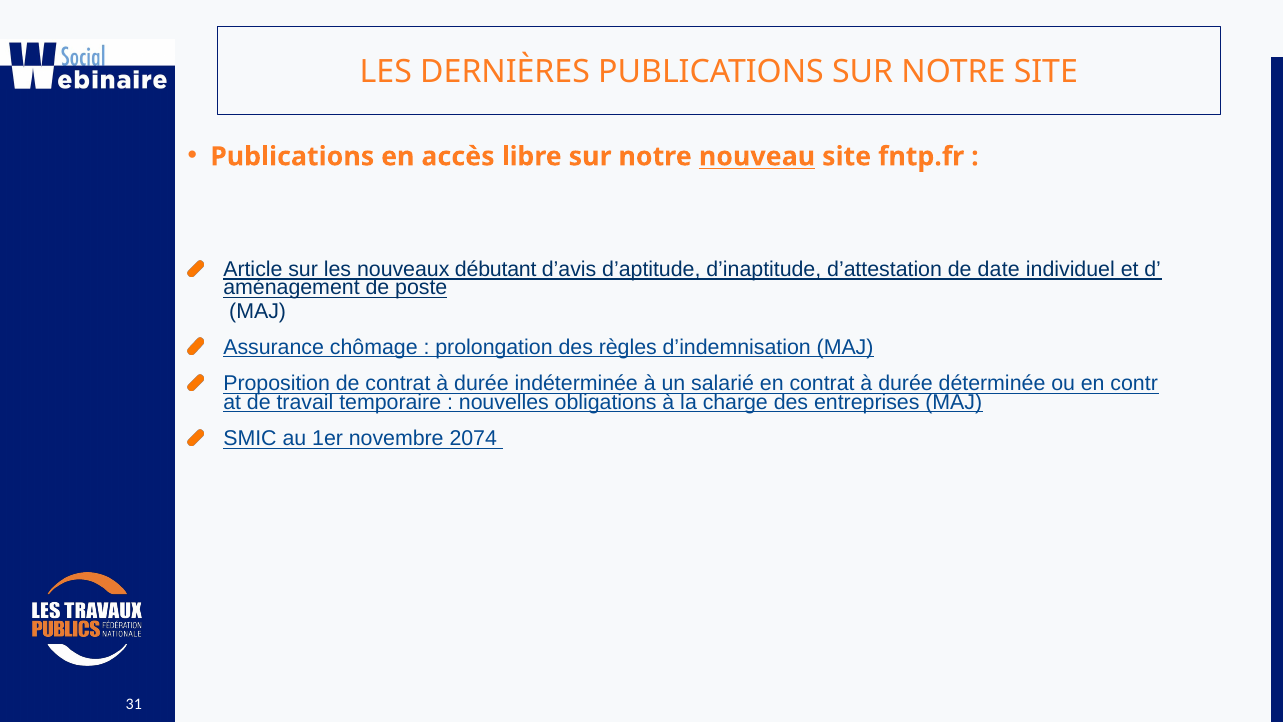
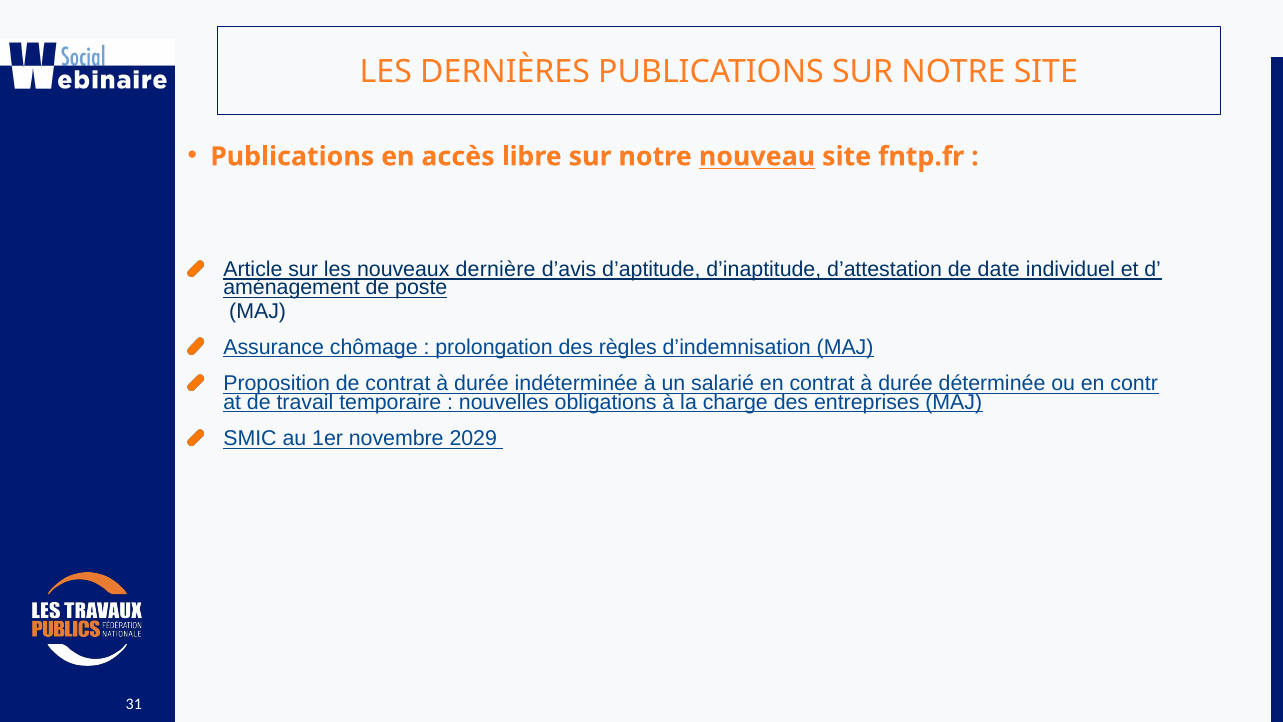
débutant: débutant -> dernière (496, 269)
2074: 2074 -> 2029 (473, 438)
